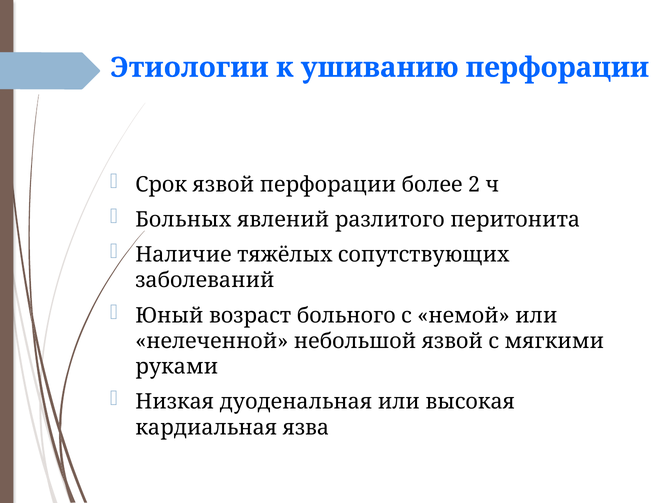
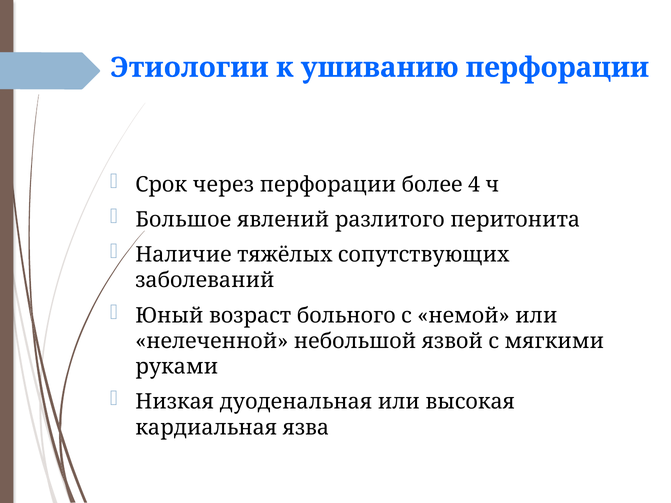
Срок язвой: язвой -> через (223, 185)
2: 2 -> 4 (474, 185)
Больных: Больных -> Большое (183, 220)
